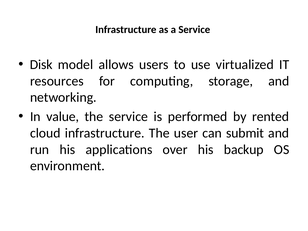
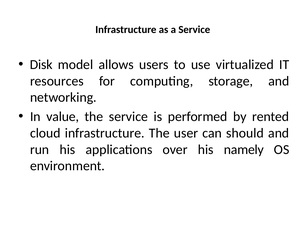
submit: submit -> should (245, 133)
backup: backup -> namely (244, 150)
